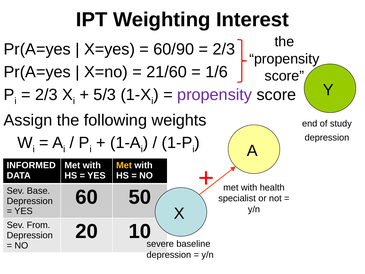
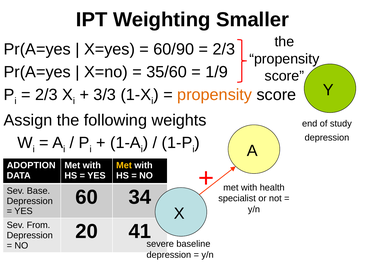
Interest: Interest -> Smaller (253, 20)
21/60: 21/60 -> 35/60 (167, 72)
1/6: 1/6 -> 1/9 (217, 72)
5/3: 5/3 -> 3/3 (105, 95)
propensity colour: purple -> orange (215, 95)
INFORMED: INFORMED -> ADOPTION (31, 165)
50: 50 -> 34 (140, 197)
10: 10 -> 41 (140, 231)
